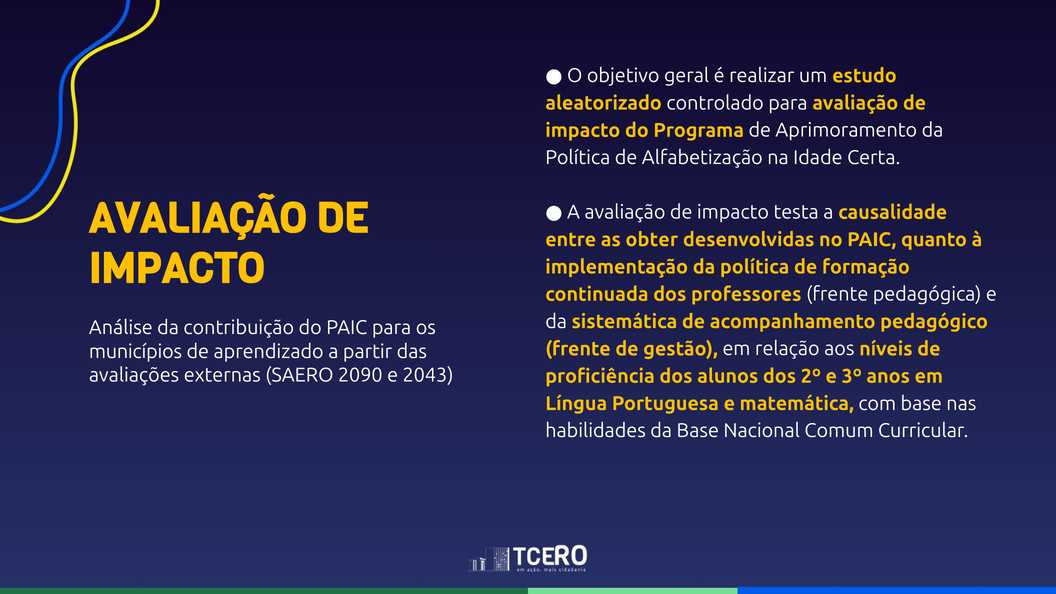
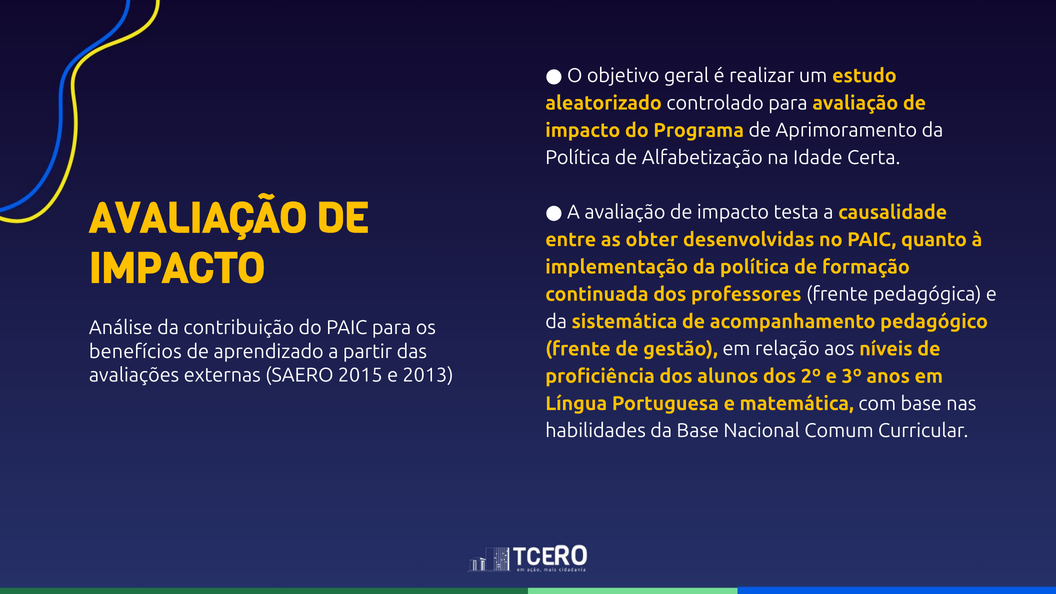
municípios: municípios -> benefícios (135, 351)
2090: 2090 -> 2015 (360, 375)
2043: 2043 -> 2013 (428, 375)
